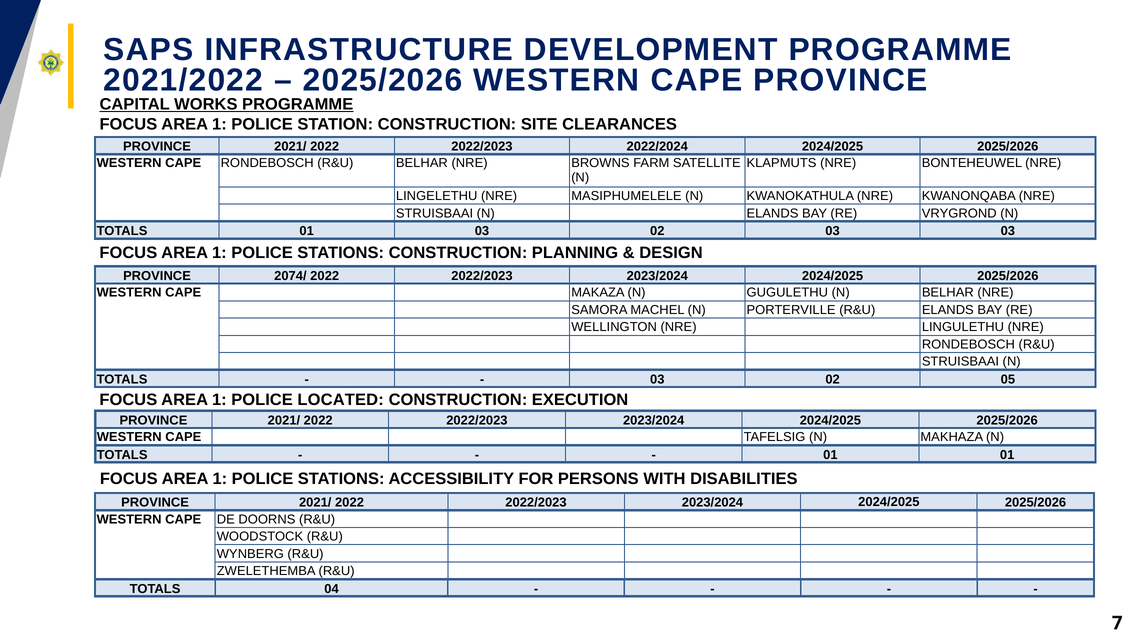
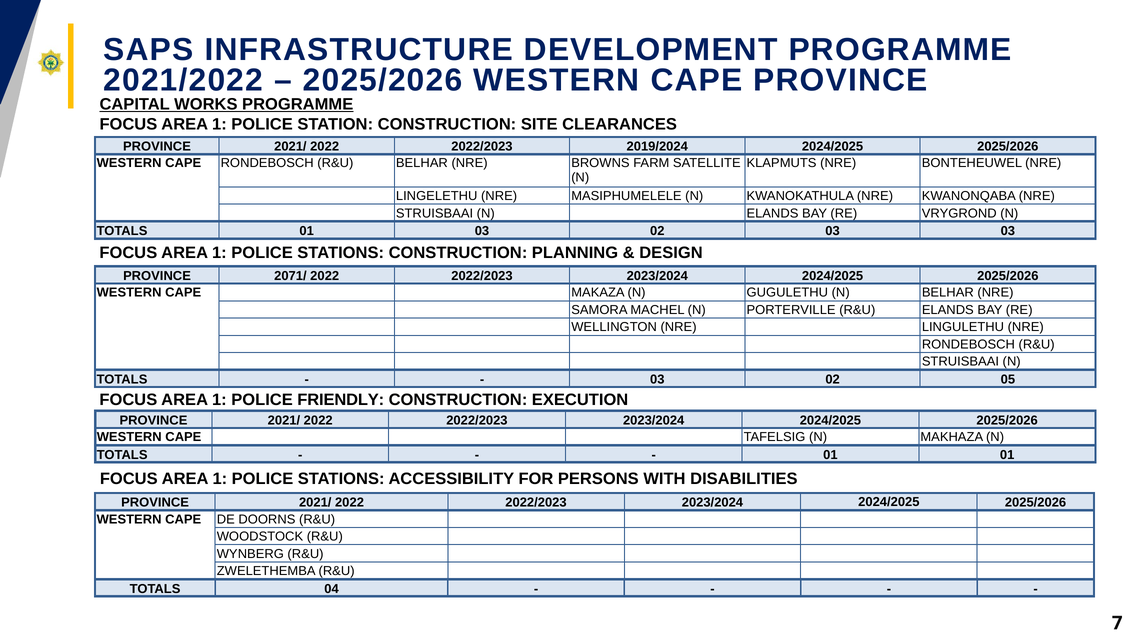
2022/2024: 2022/2024 -> 2019/2024 (657, 147)
2074/: 2074/ -> 2071/ (290, 276)
LOCATED: LOCATED -> FRIENDLY (341, 400)
